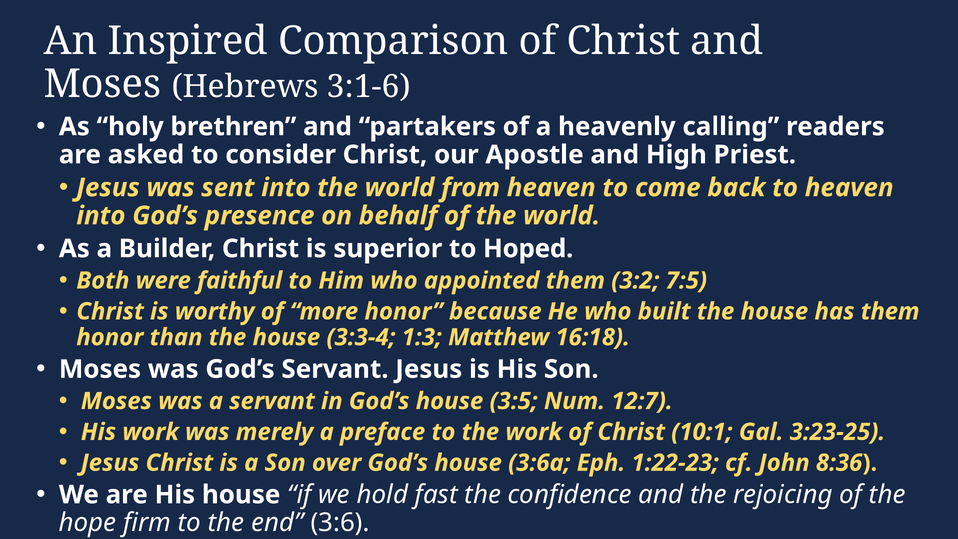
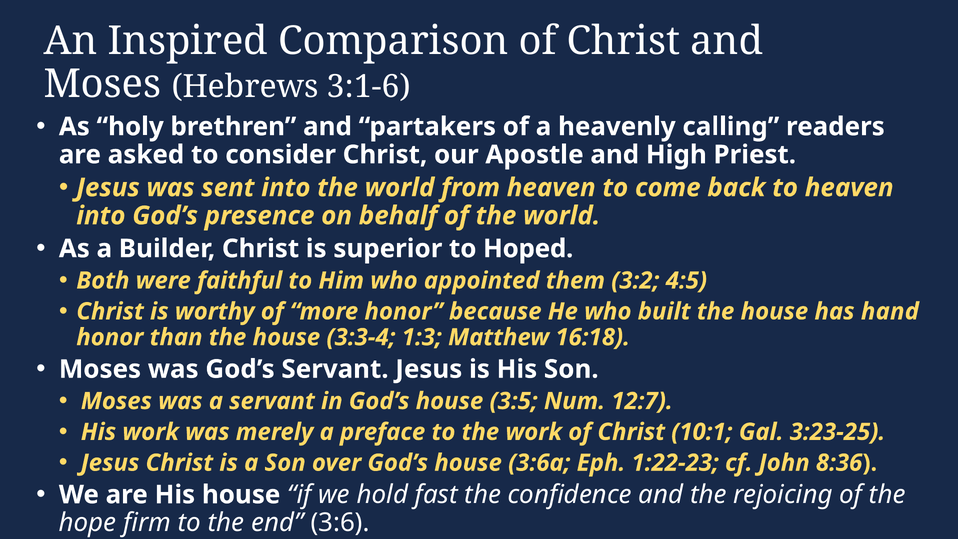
7:5: 7:5 -> 4:5 (686, 281)
has them: them -> hand (890, 311)
